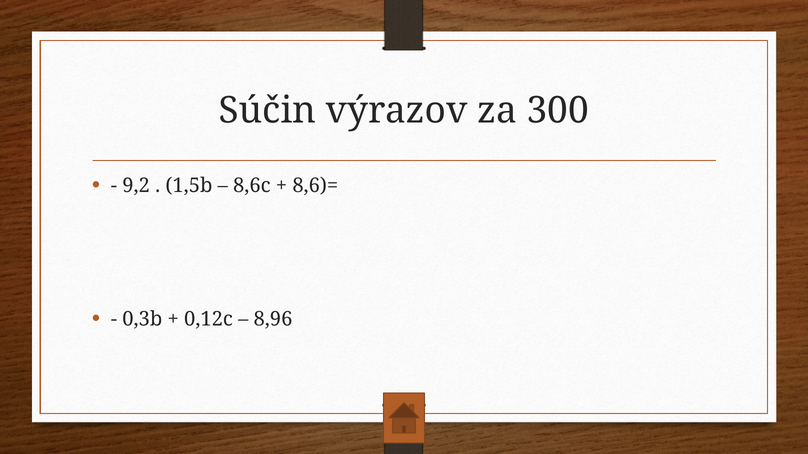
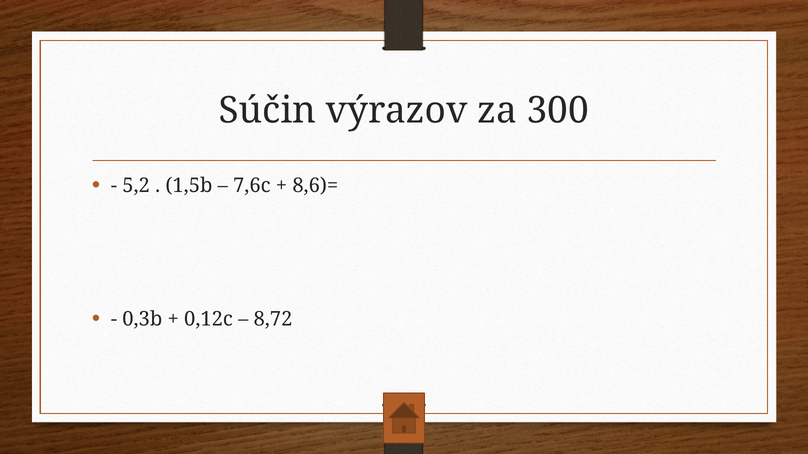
9,2: 9,2 -> 5,2 (136, 186)
8,6c: 8,6c -> 7,6c (252, 186)
8,96: 8,96 -> 8,72 (273, 319)
